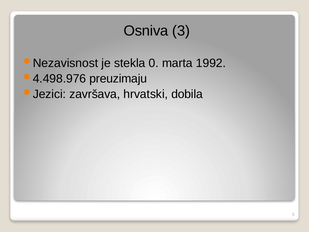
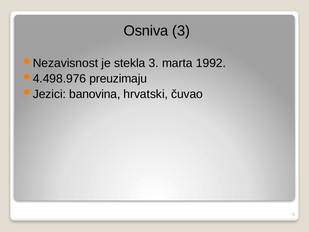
stekla 0: 0 -> 3 (154, 63)
završava: završava -> banovina (95, 94)
dobila: dobila -> čuvao (187, 94)
